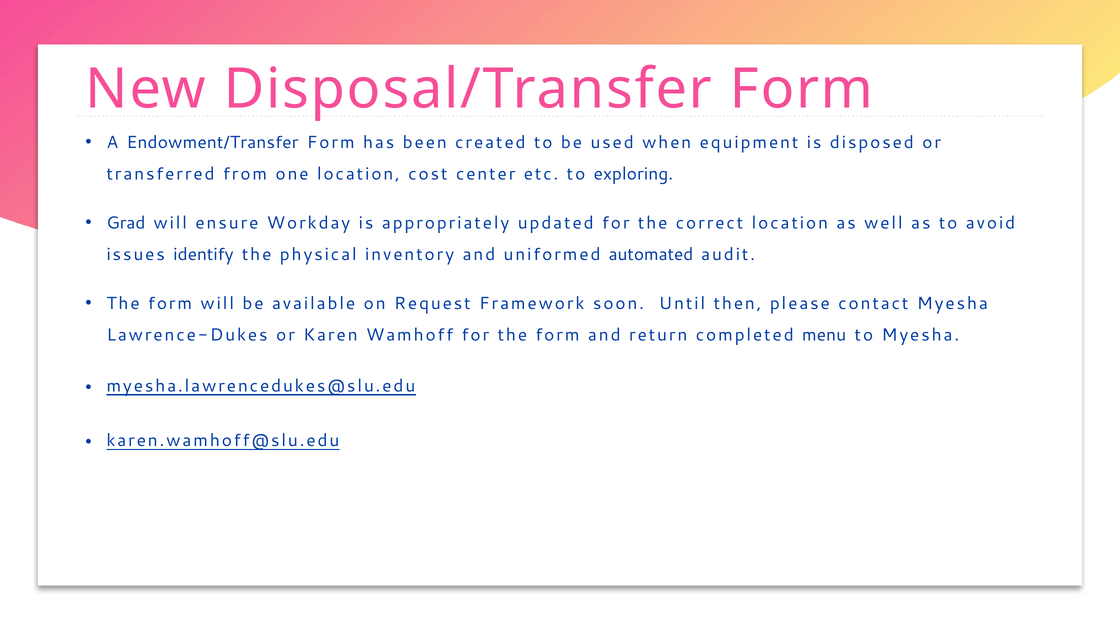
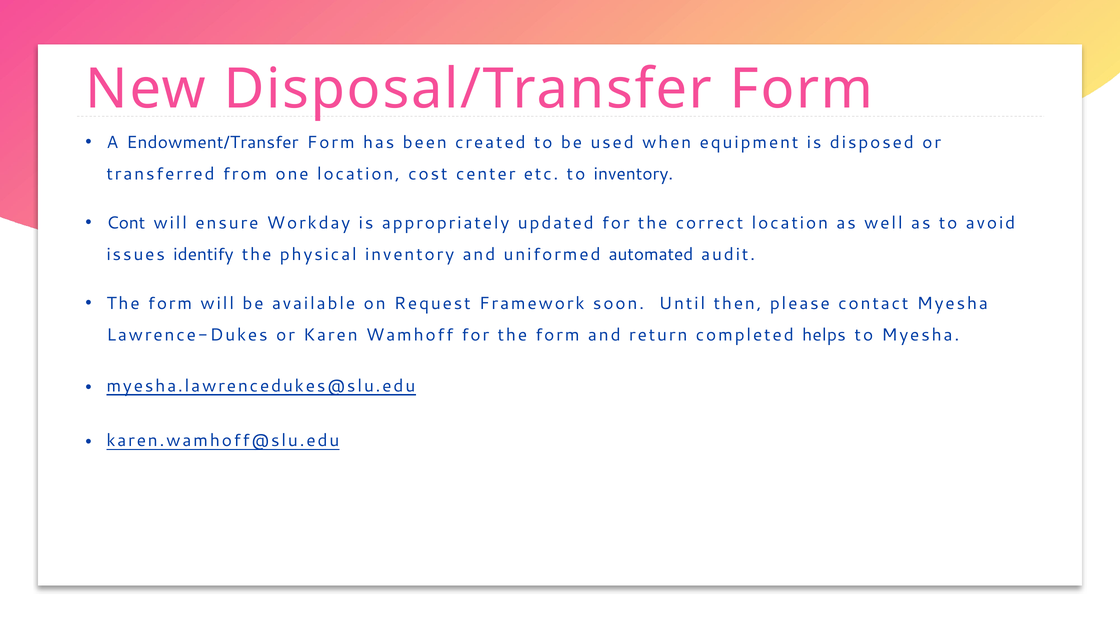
to exploring: exploring -> inventory (633, 174)
Grad: Grad -> Cont (126, 223)
menu: menu -> helps (824, 335)
